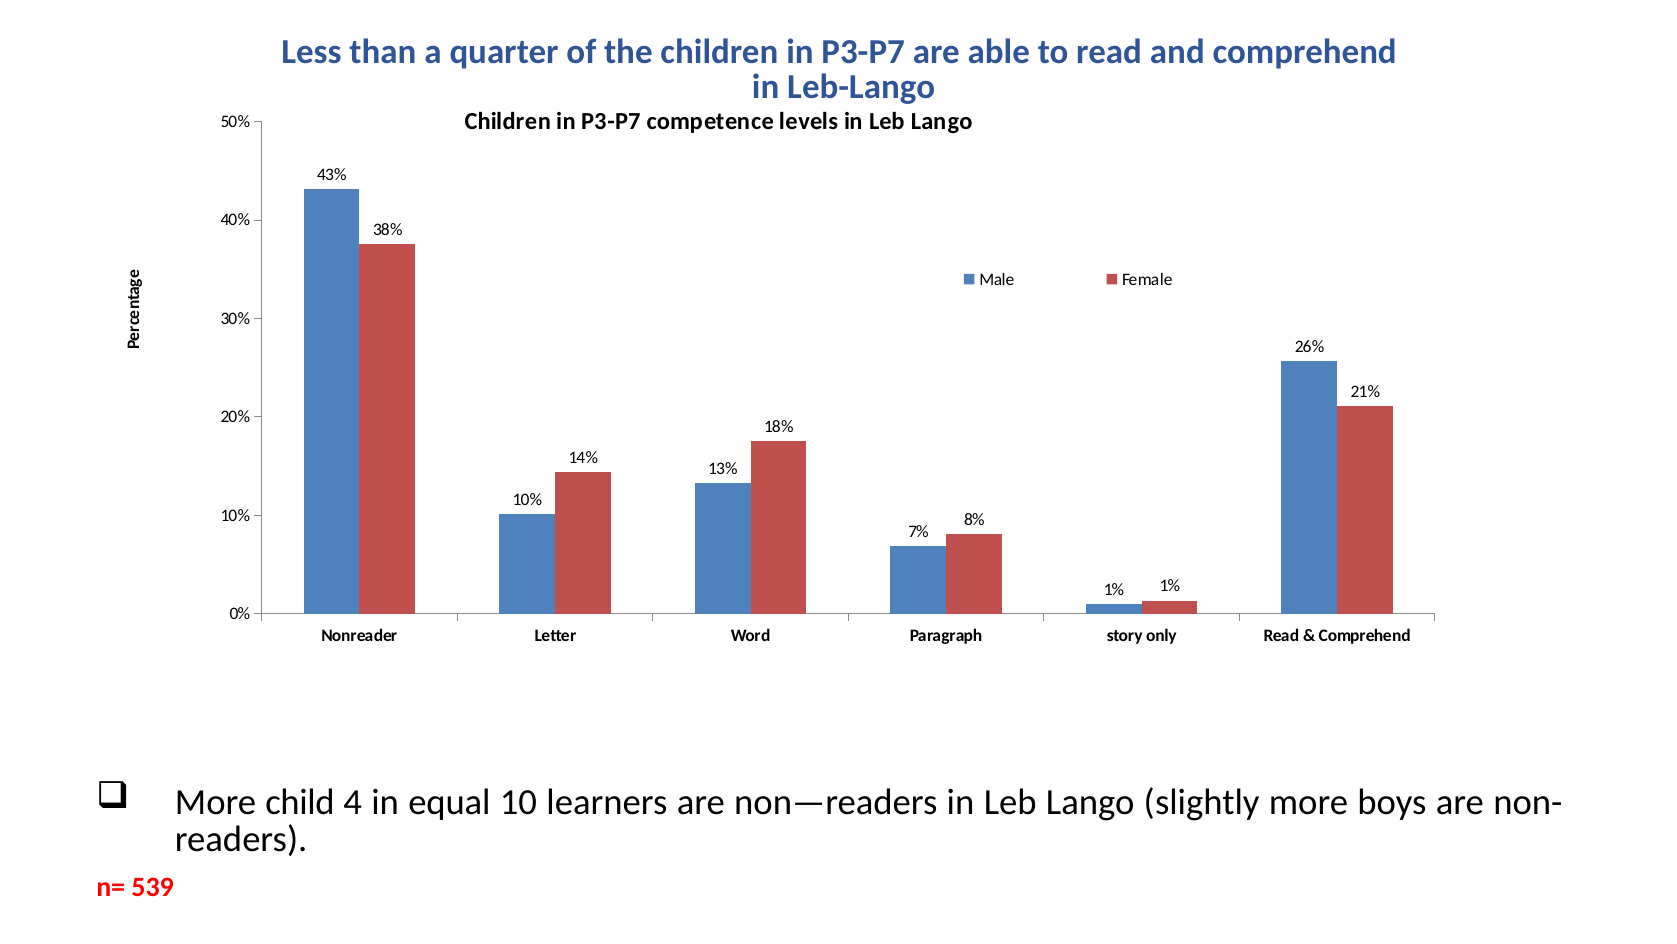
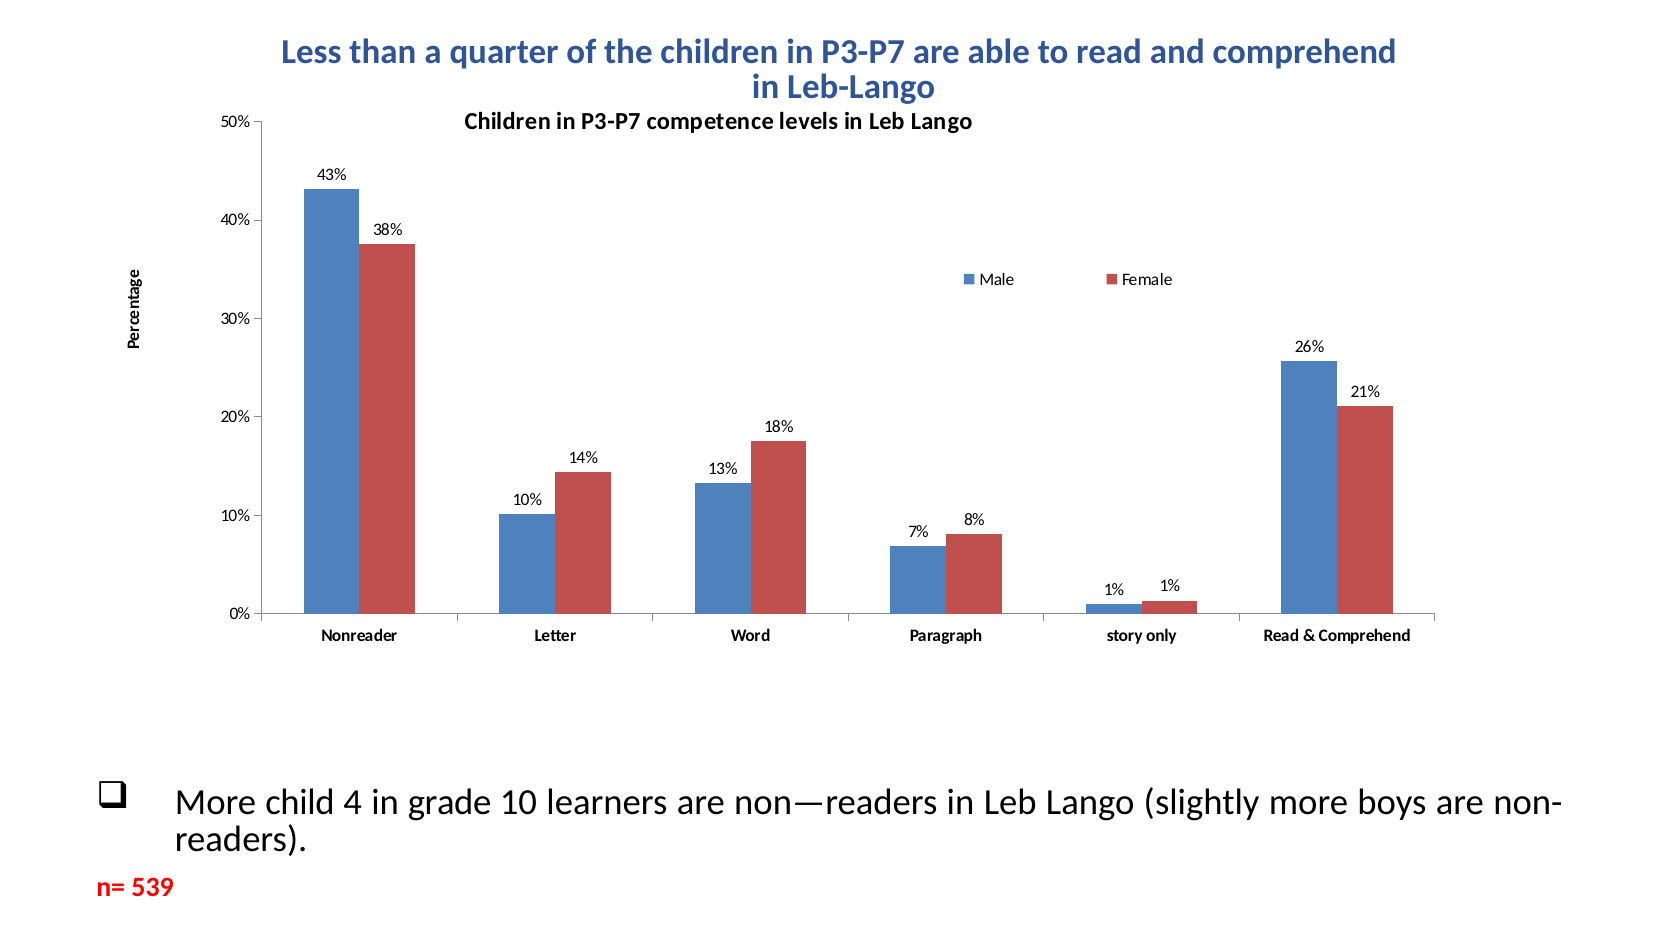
equal: equal -> grade (450, 802)
